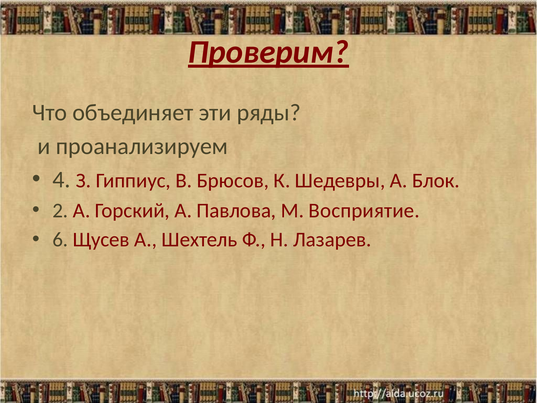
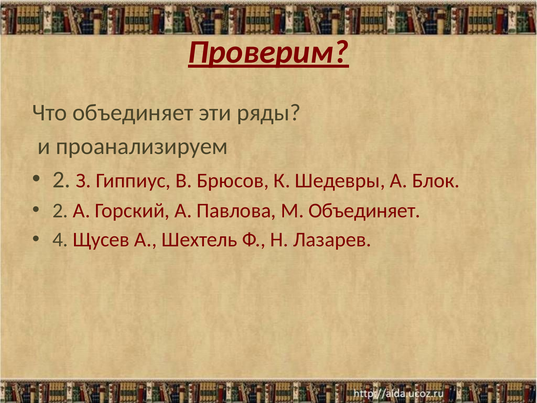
4: 4 -> 2 (61, 180)
М Восприятие: Восприятие -> Объединяет (364, 210)
6: 6 -> 4 (60, 240)
